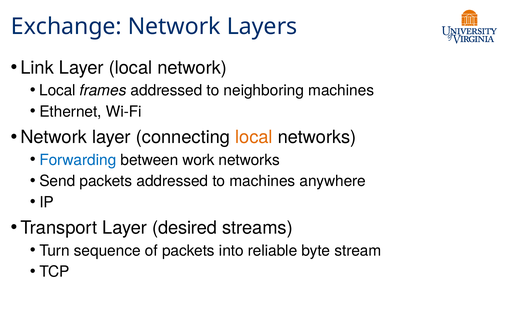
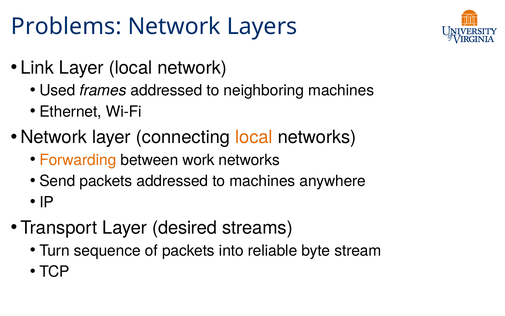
Exchange: Exchange -> Problems (66, 27)
Local: Local -> Used (57, 90)
Forwarding colour: blue -> orange (78, 160)
